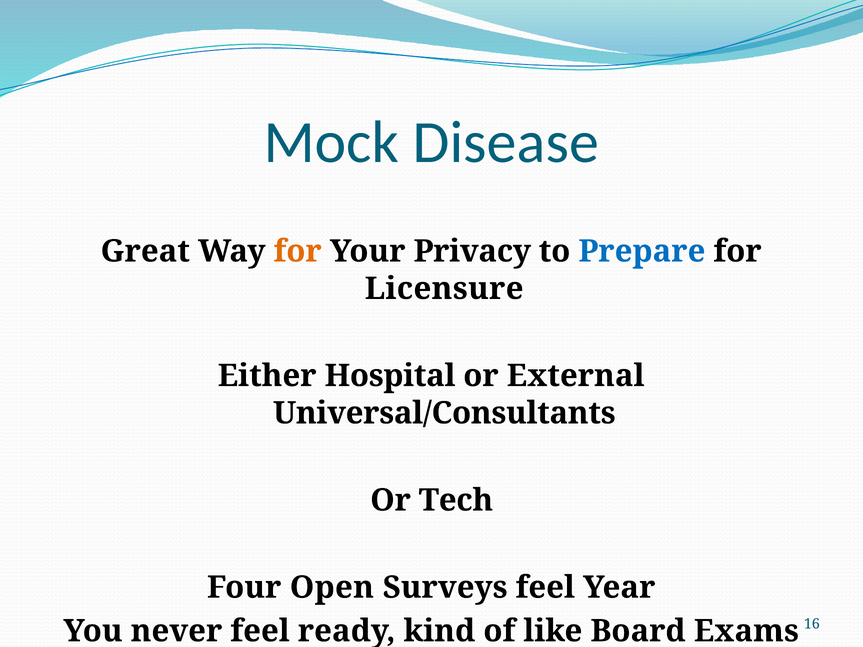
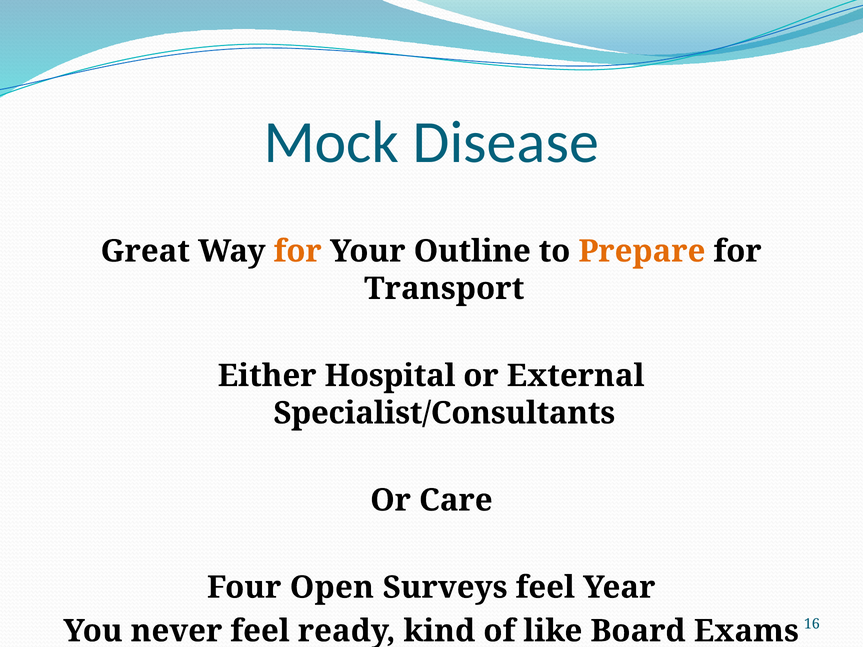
Privacy: Privacy -> Outline (472, 251)
Prepare colour: blue -> orange (642, 251)
Licensure: Licensure -> Transport (444, 289)
Universal/Consultants: Universal/Consultants -> Specialist/Consultants (444, 413)
Tech: Tech -> Care (456, 500)
